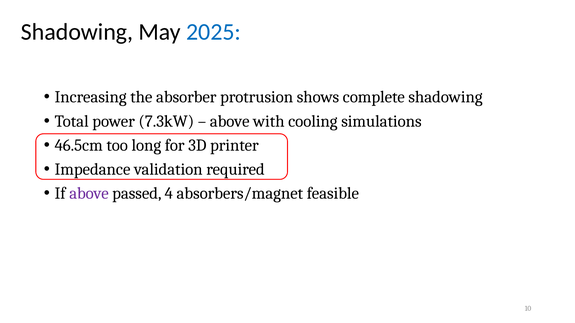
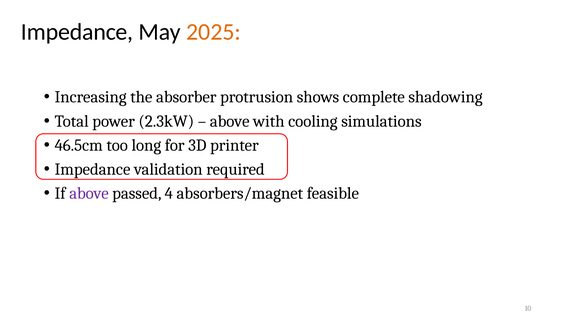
Shadowing: Shadowing -> Impedance (77, 32)
2025 colour: blue -> orange (214, 32)
7.3kW: 7.3kW -> 2.3kW (166, 121)
